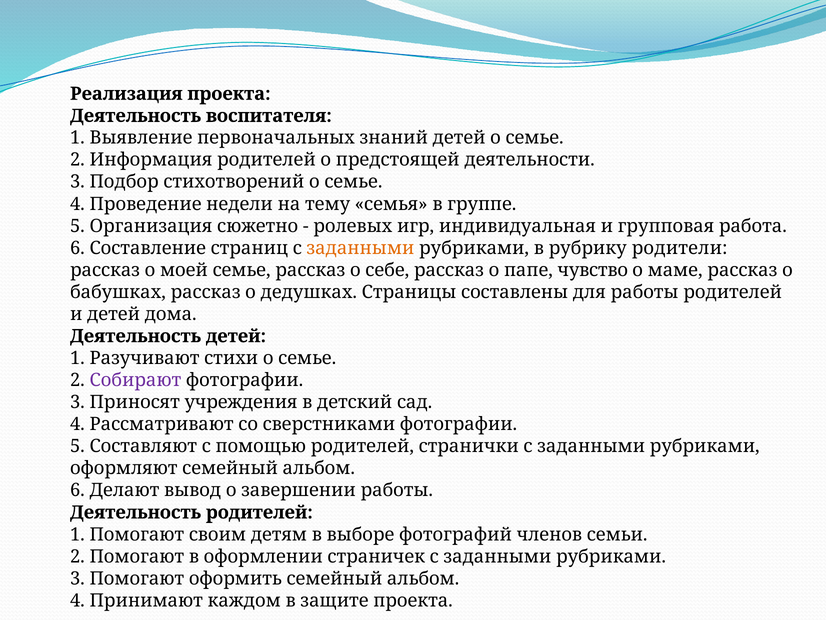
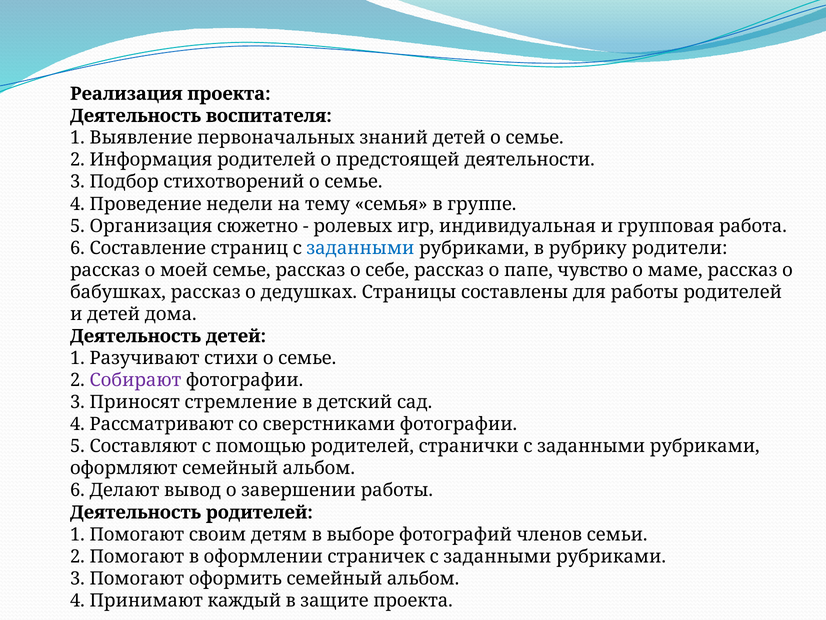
заданными colour: orange -> blue (360, 248)
учреждения: учреждения -> стремление (241, 402)
каждом: каждом -> каждый (244, 600)
